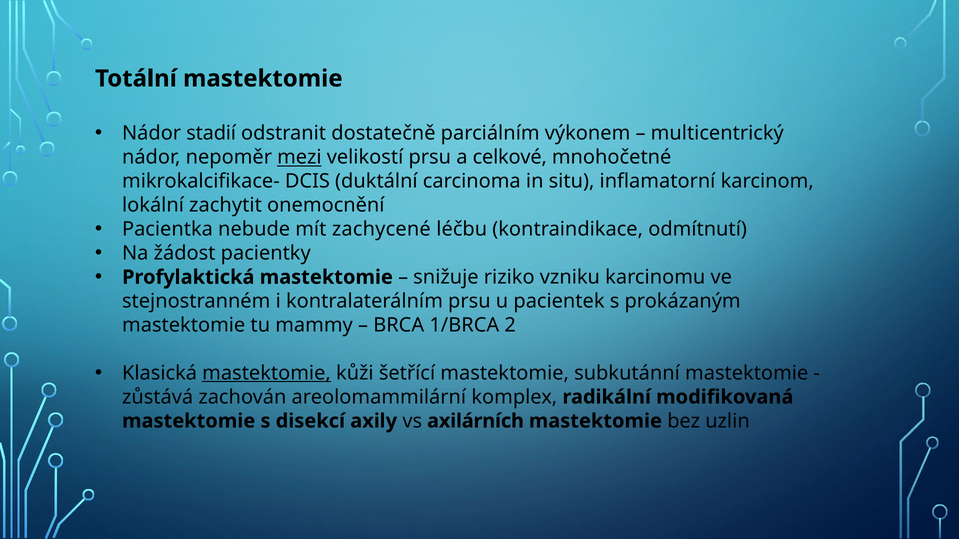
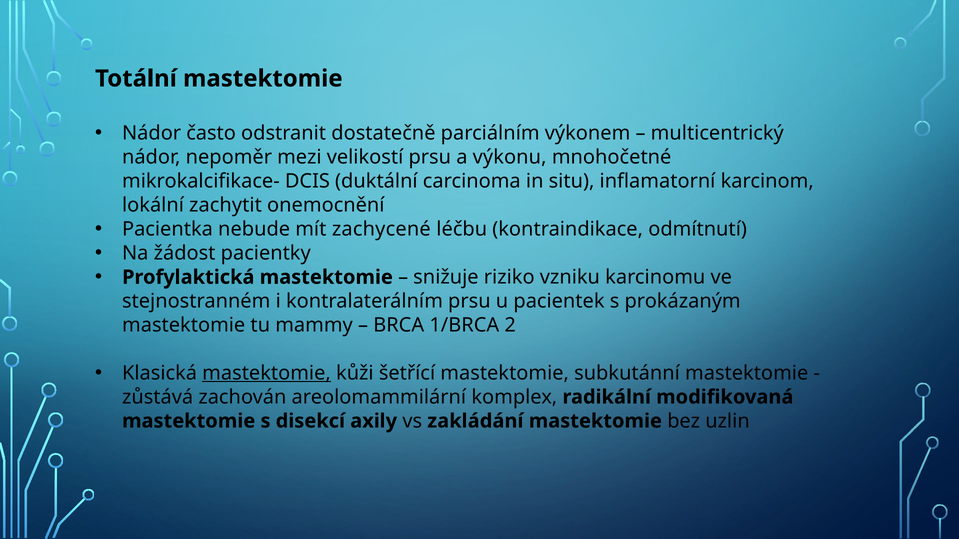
stadií: stadií -> často (211, 134)
mezi underline: present -> none (299, 157)
celkové: celkové -> výkonu (510, 157)
axilárních: axilárních -> zakládání (475, 421)
